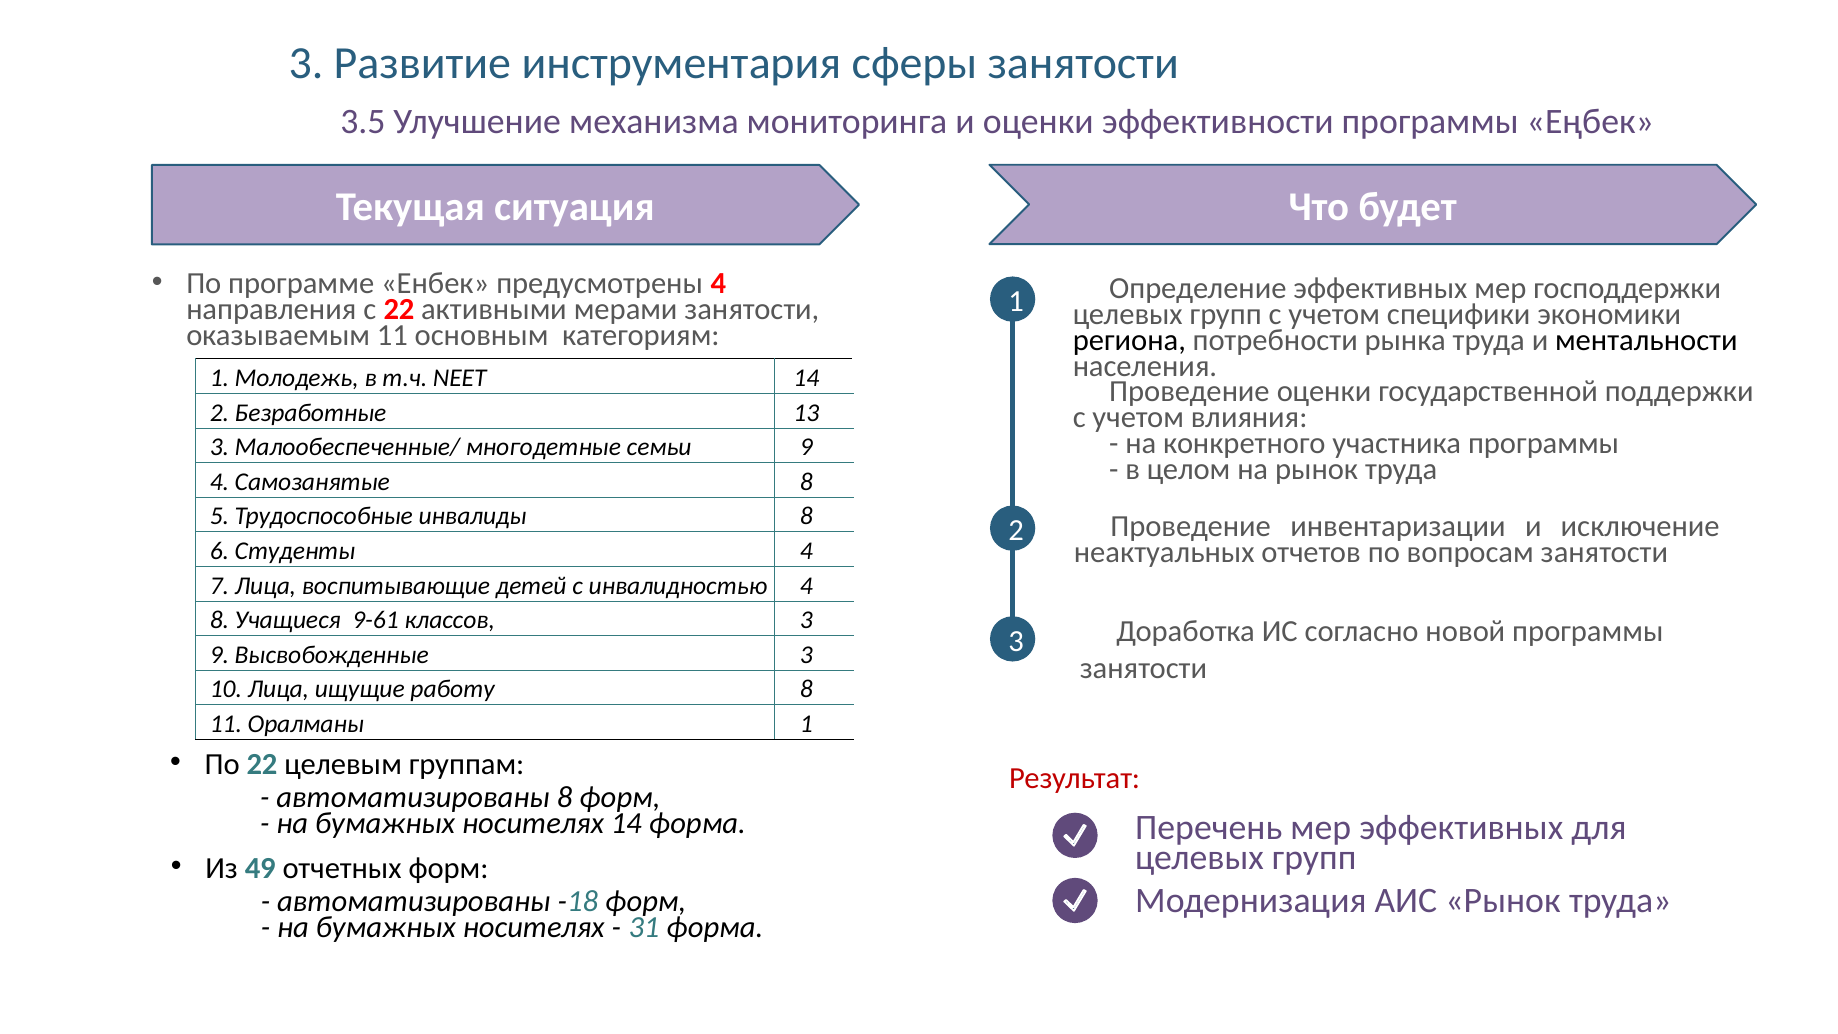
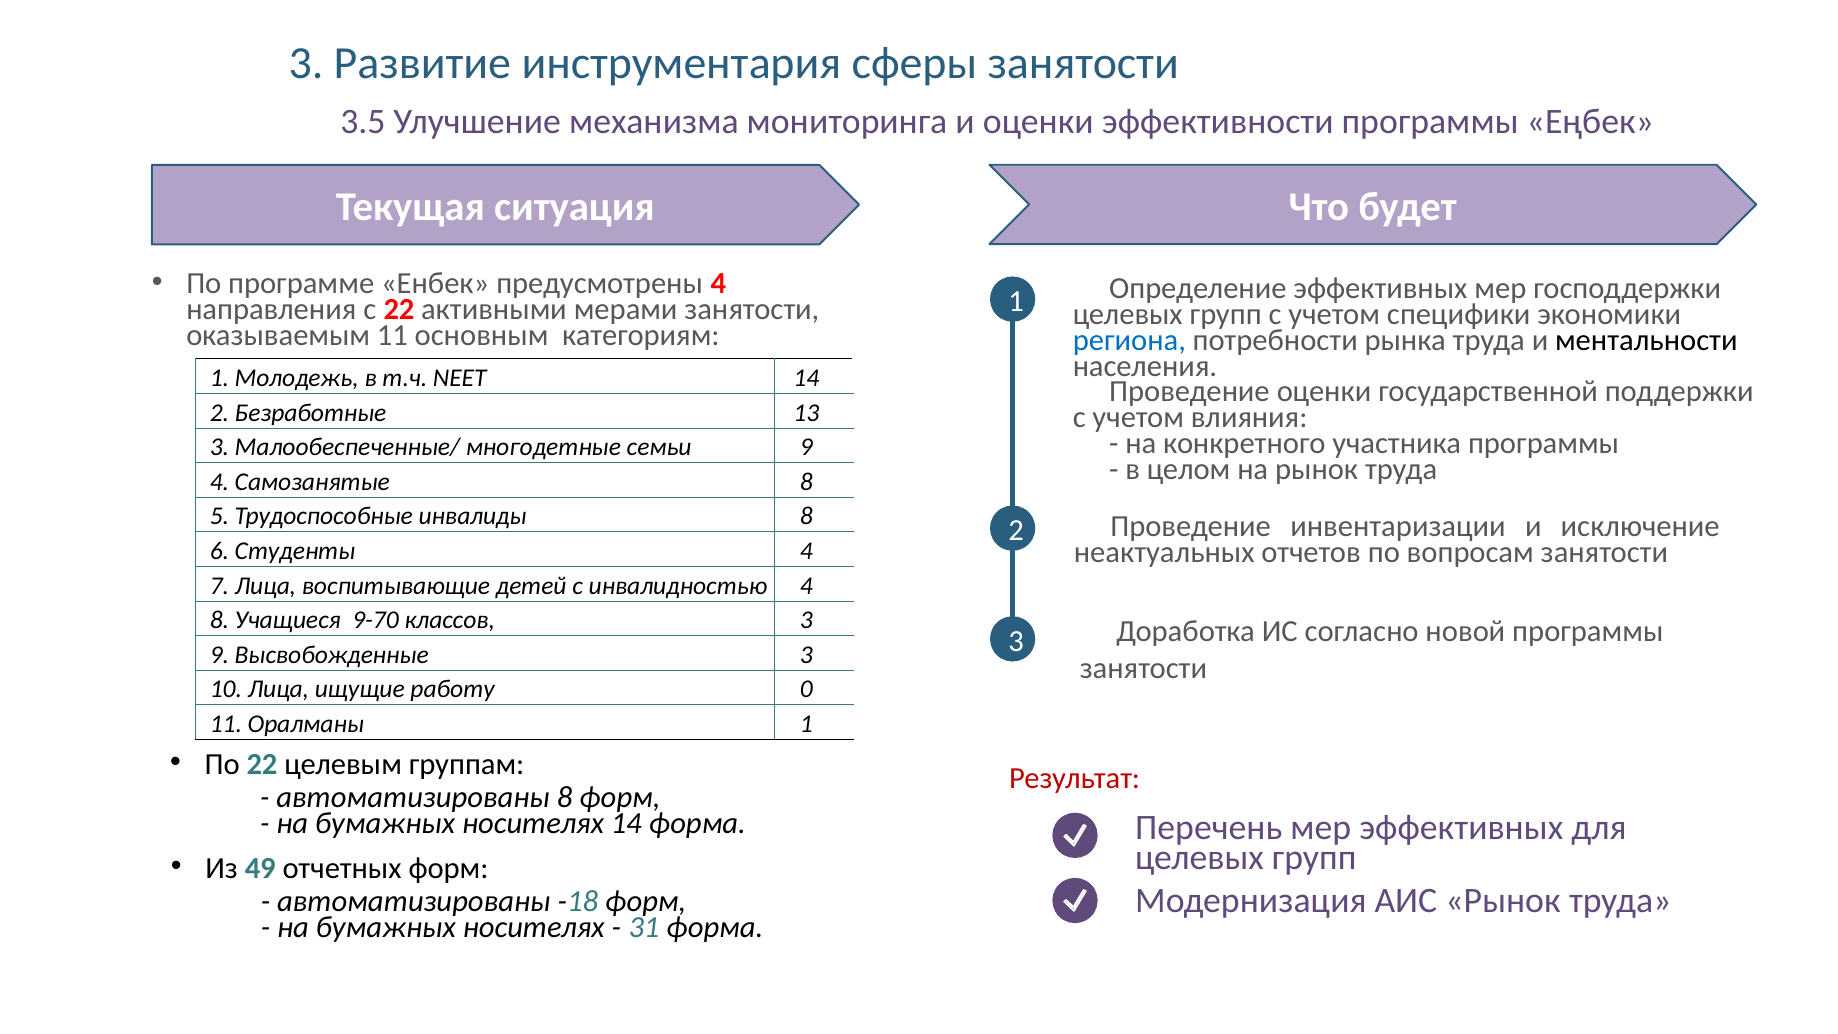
региона colour: black -> blue (1129, 340)
9-61: 9-61 -> 9-70 (376, 620)
работу 8: 8 -> 0 (806, 689)
